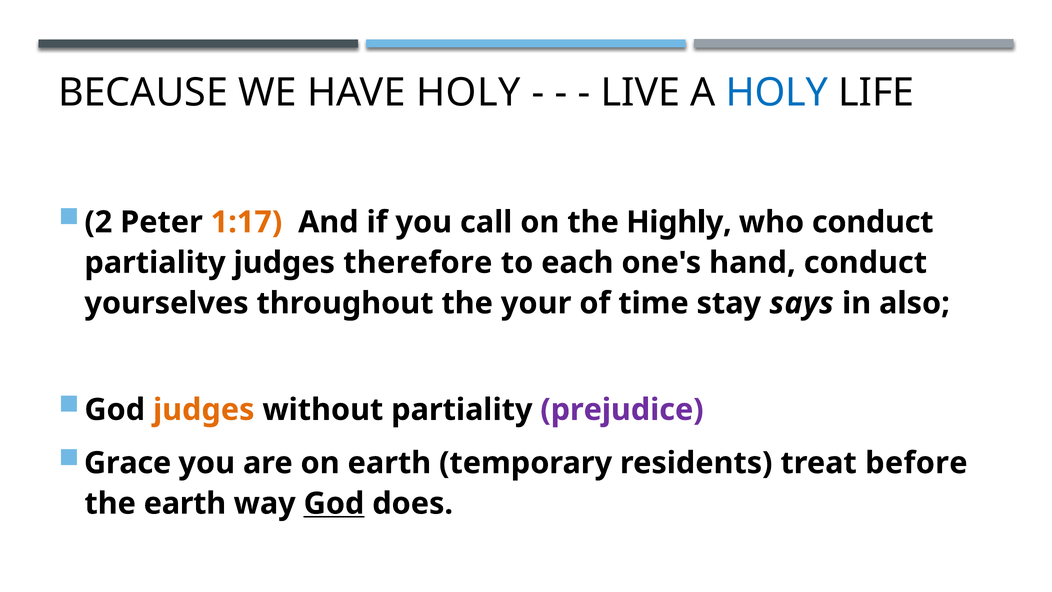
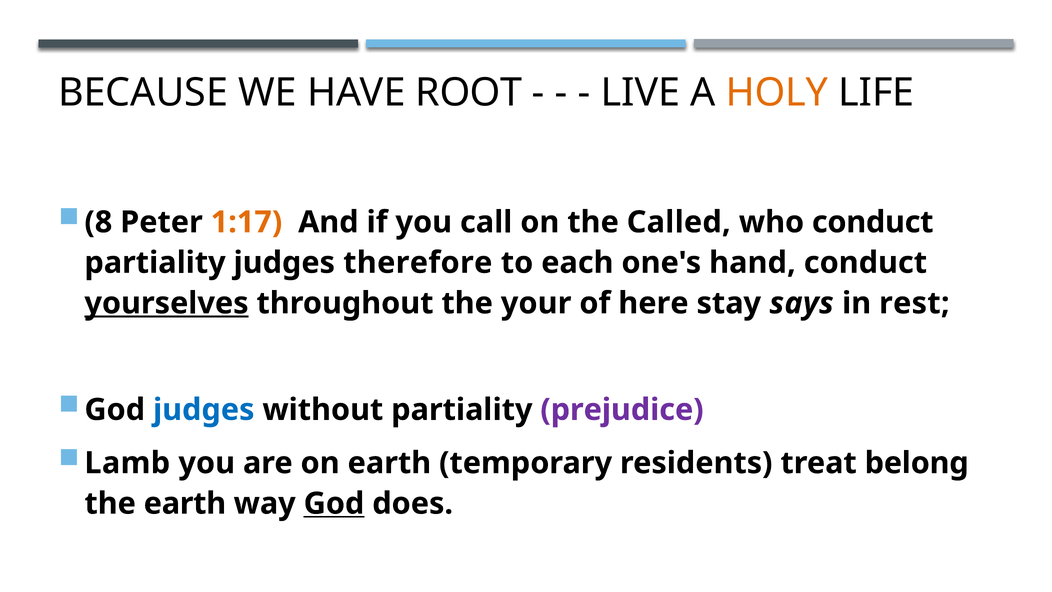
HAVE HOLY: HOLY -> ROOT (469, 93)
HOLY colour: blue -> orange (777, 93)
2: 2 -> 8 (98, 222)
Highly: Highly -> Called (679, 222)
yourselves underline: none -> present (167, 303)
time: time -> here (653, 303)
also: also -> rest (914, 303)
judges colour: orange -> blue (204, 410)
Grace: Grace -> Lamb (127, 463)
before: before -> belong (917, 463)
